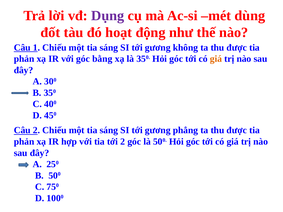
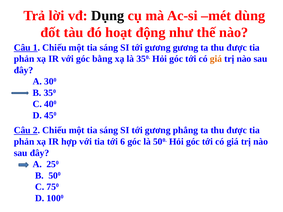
Dụng colour: purple -> black (108, 16)
gương không: không -> gương (186, 48)
tới 2: 2 -> 6 (123, 142)
